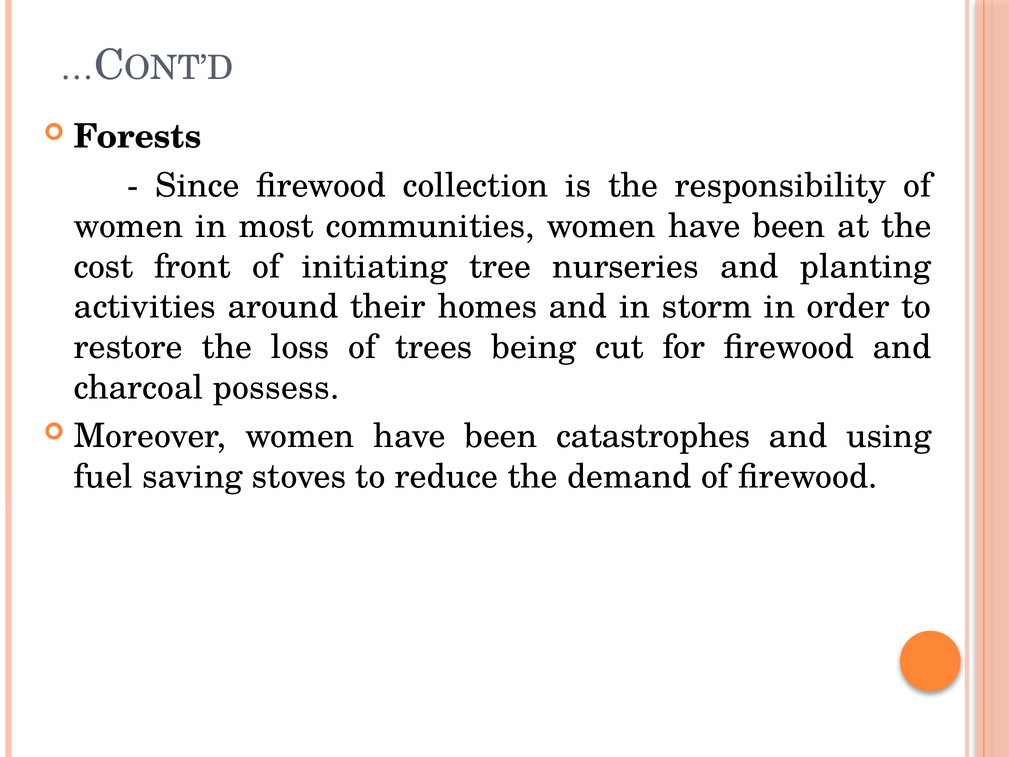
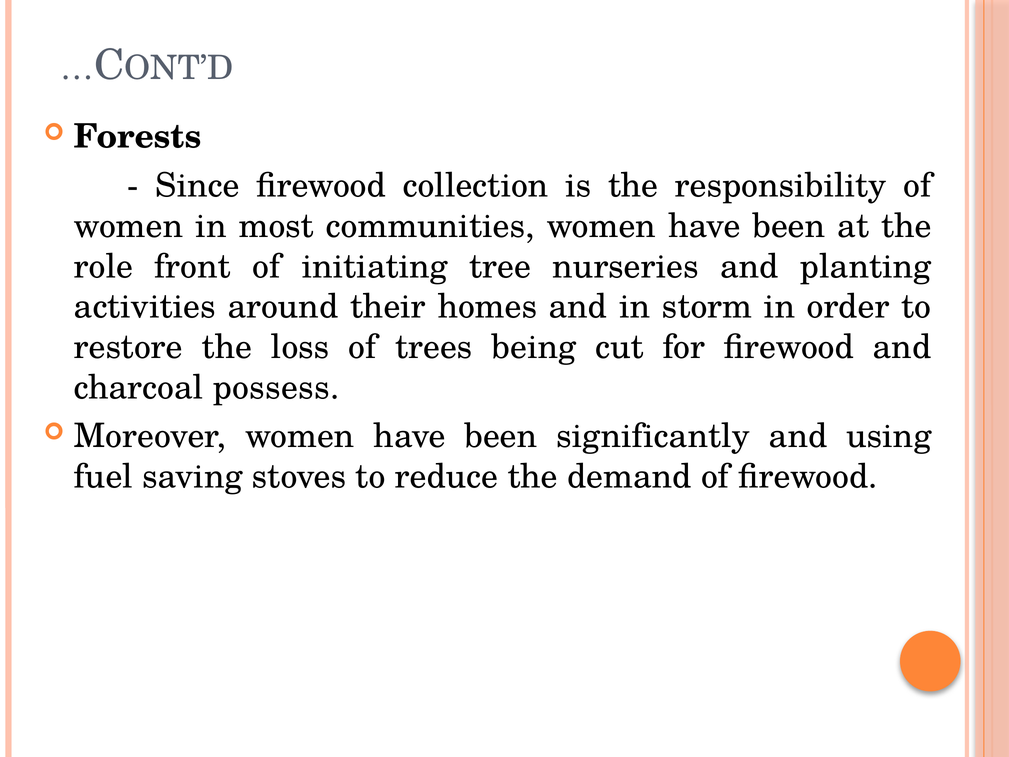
cost: cost -> role (103, 266)
catastrophes: catastrophes -> significantly (653, 436)
